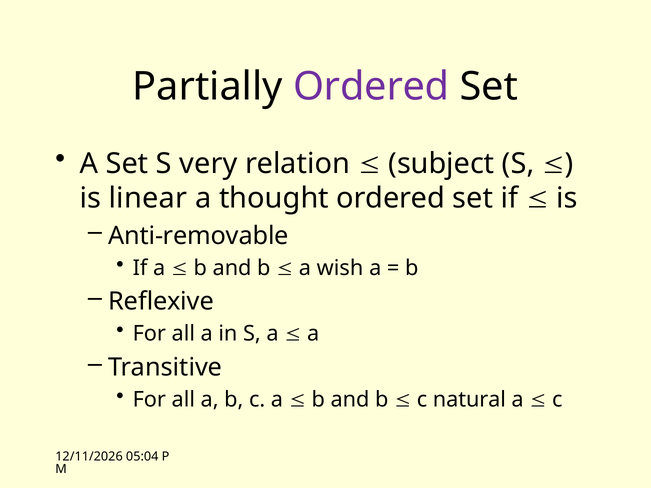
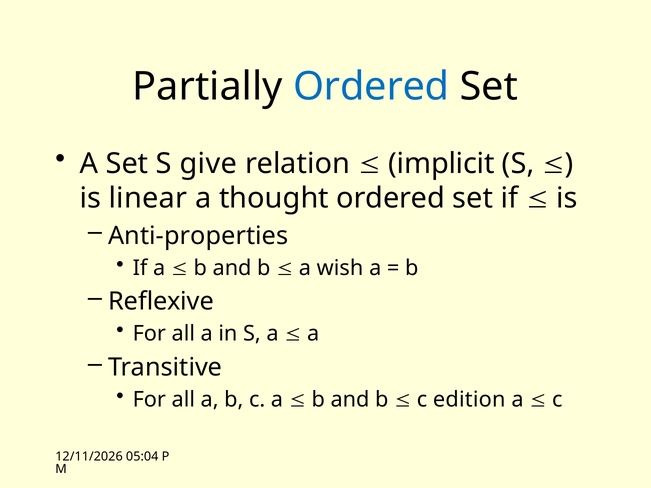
Ordered colour: purple -> blue (371, 87)
very: very -> give (208, 164)
subject: subject -> implicit (441, 164)
Anti-removable: Anti-removable -> Anti-properties (198, 236)
natural: natural -> edition (469, 400)
